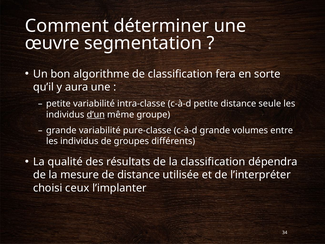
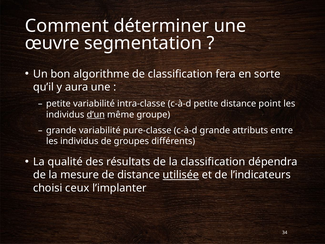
seule: seule -> point (270, 104)
volumes: volumes -> attributs (250, 130)
utilisée underline: none -> present (181, 175)
l’interpréter: l’interpréter -> l’indicateurs (261, 175)
